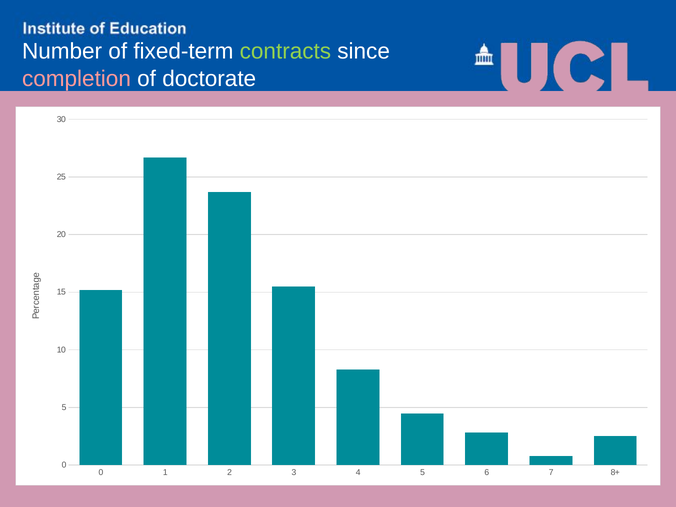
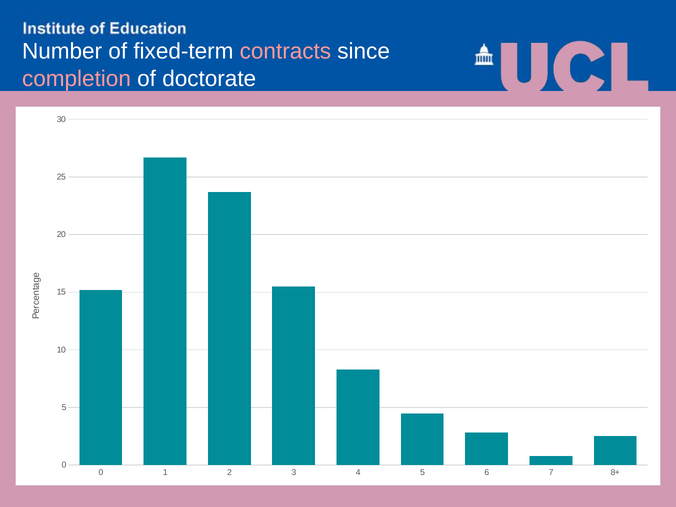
contracts colour: light green -> pink (285, 52)
